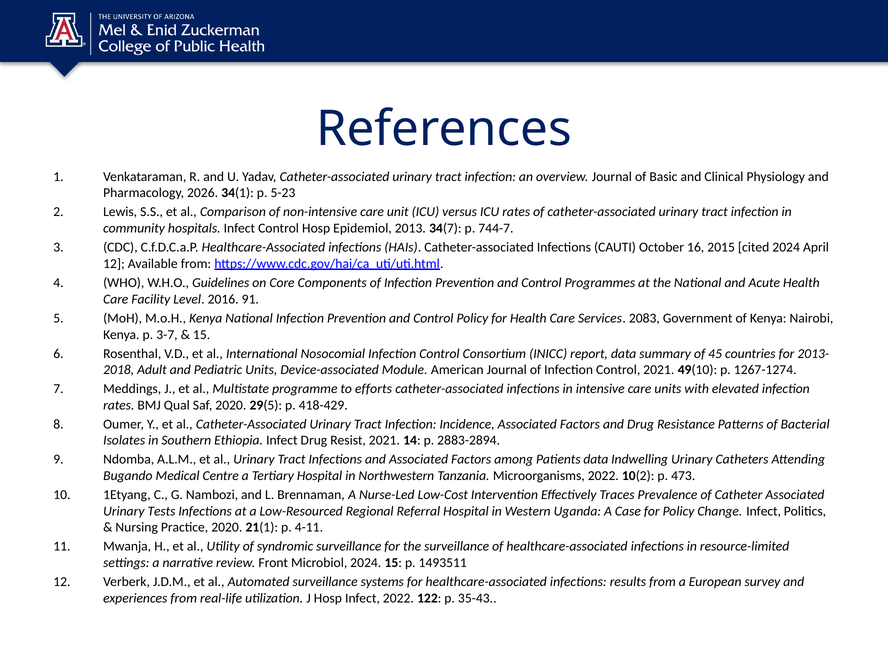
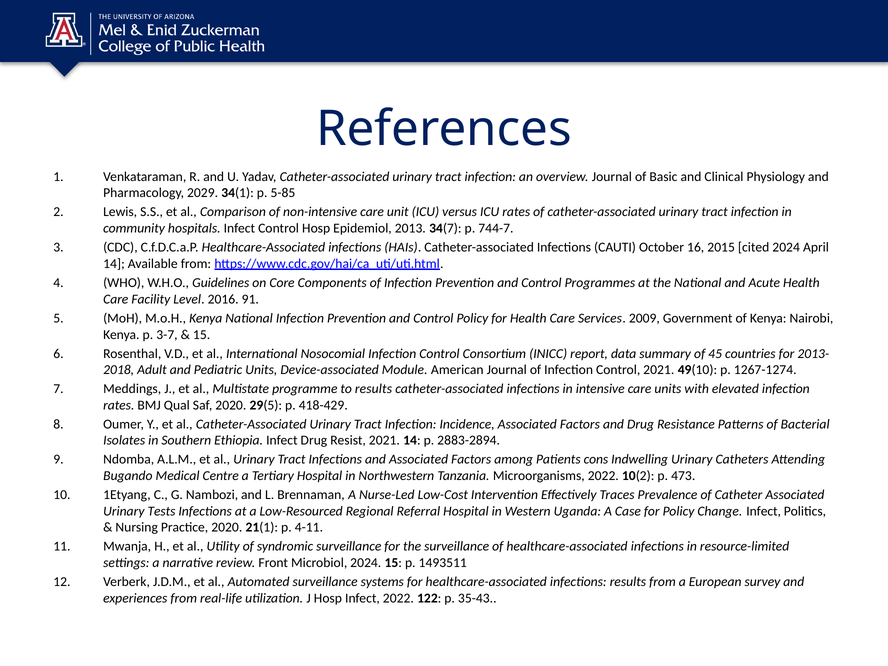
2026: 2026 -> 2029 (203, 193)
5-23: 5-23 -> 5-85 (283, 193)
12: 12 -> 14 (114, 264)
2083: 2083 -> 2009 (644, 318)
to efforts: efforts -> results (373, 389)
Patients data: data -> cons (596, 460)
